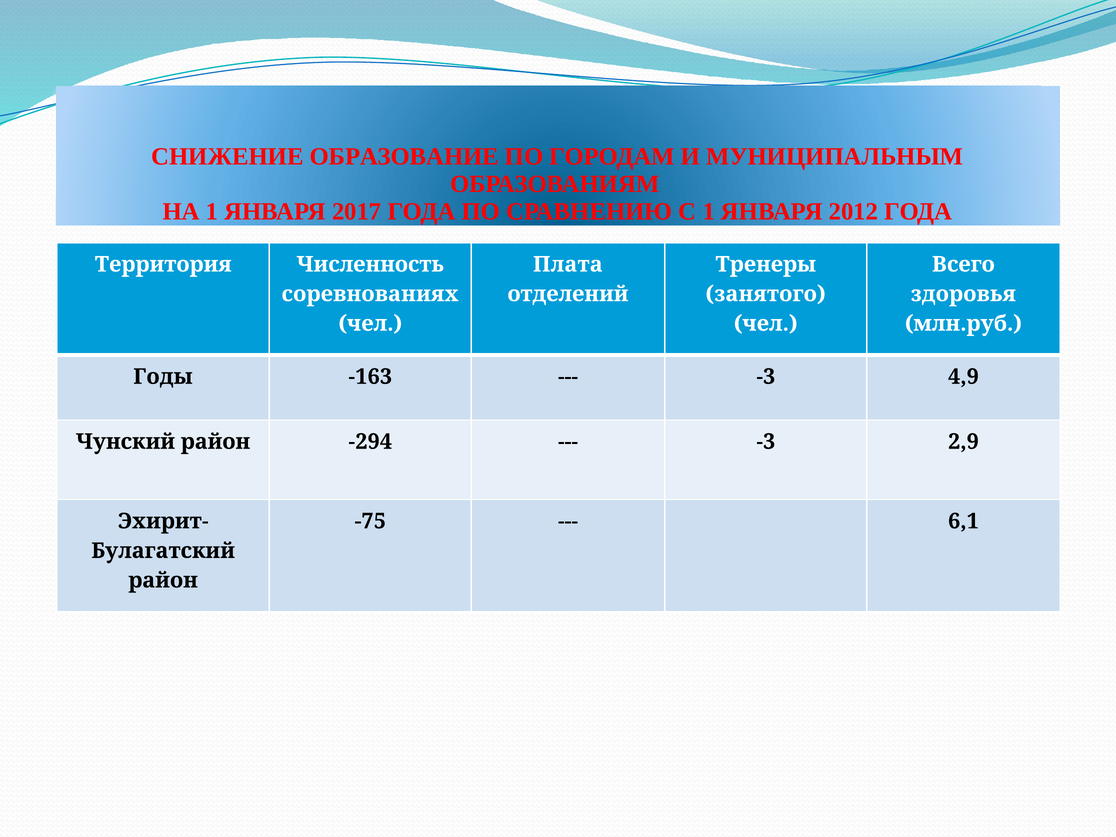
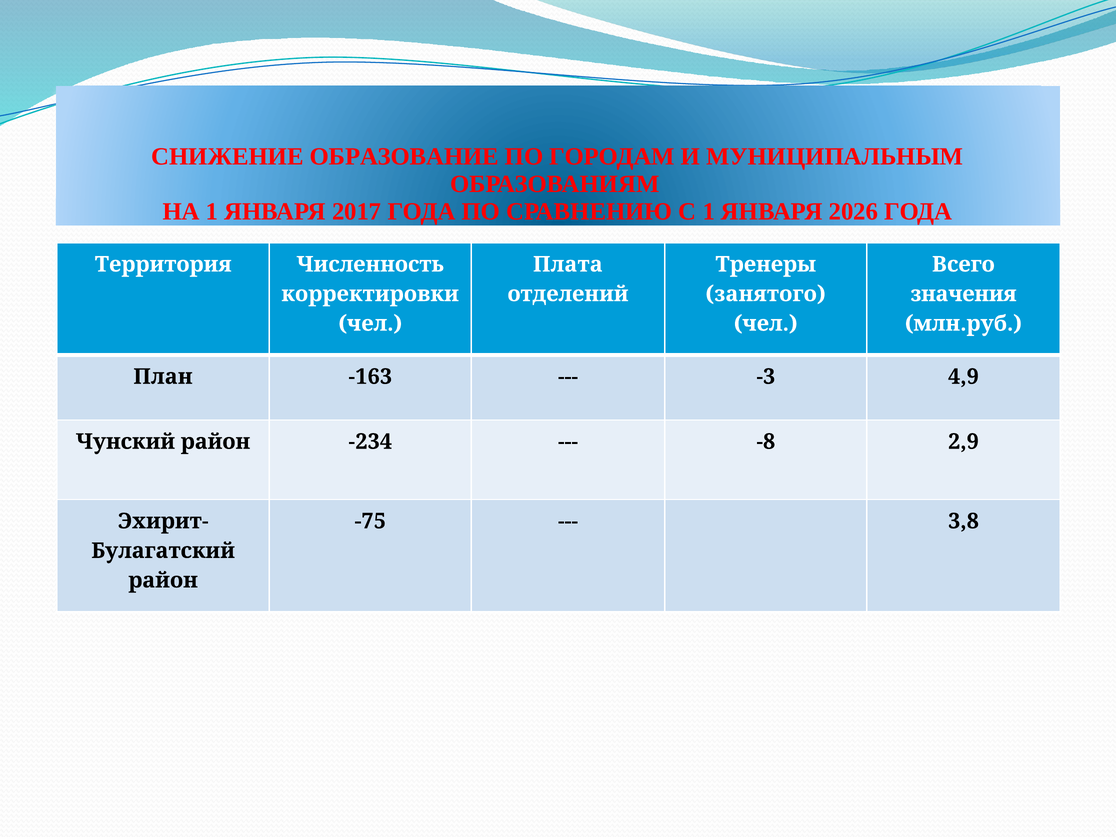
2012: 2012 -> 2026 (854, 212)
соревнованиях: соревнованиях -> корректировки (370, 294)
здоровья: здоровья -> значения (963, 294)
Годы: Годы -> План (163, 377)
-294: -294 -> -234 (370, 442)
-3: -3 -> -8 (766, 442)
6,1: 6,1 -> 3,8 (963, 521)
